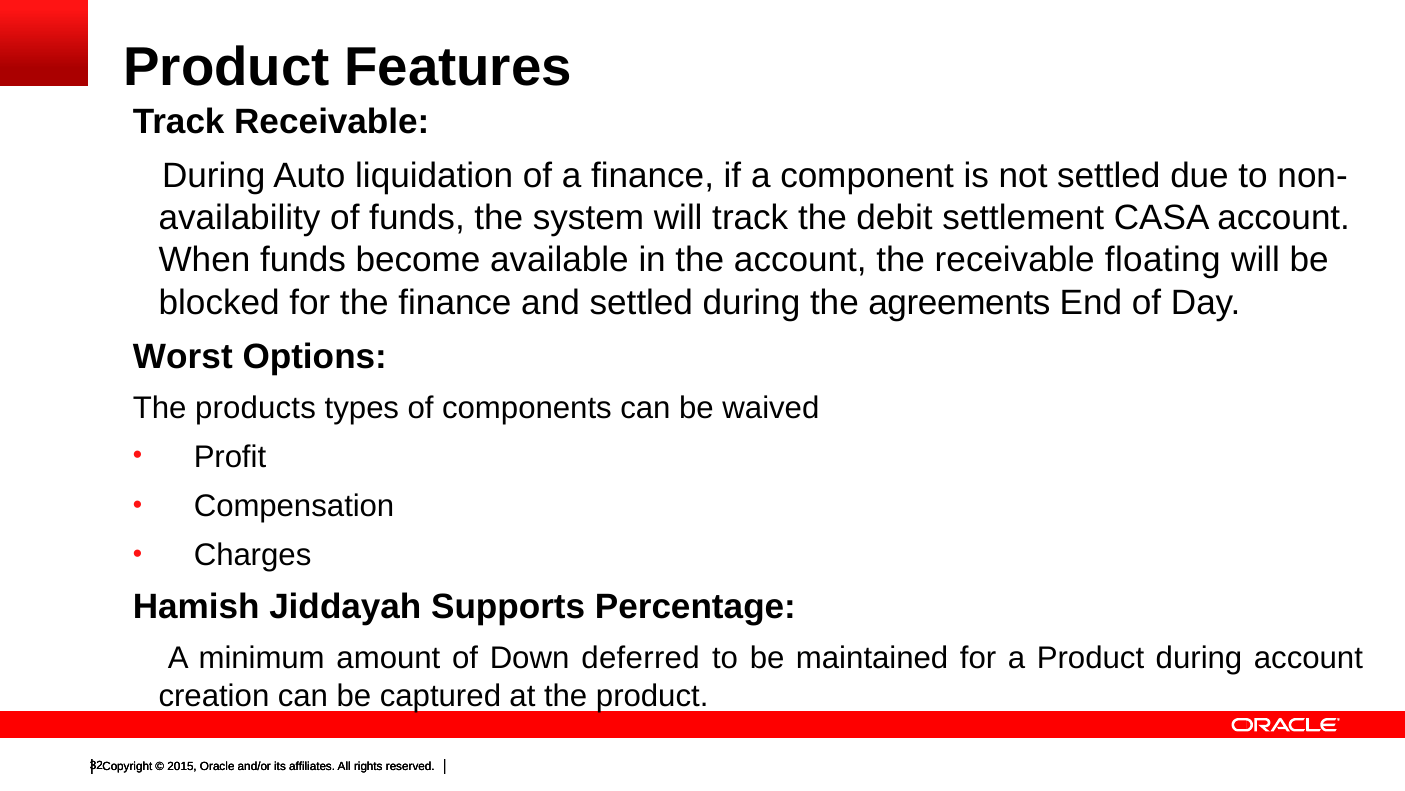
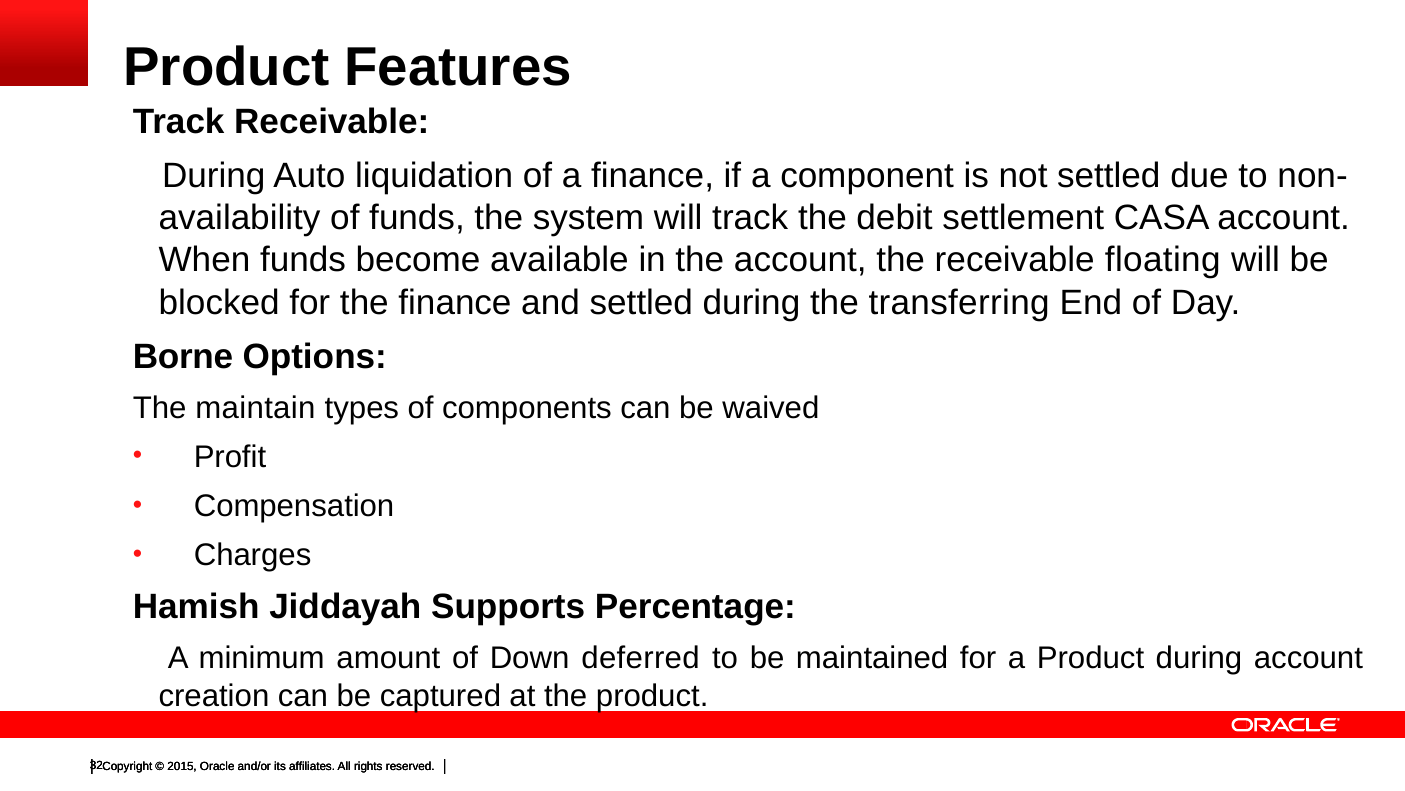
agreements: agreements -> transferring (959, 302)
Worst: Worst -> Borne (183, 356)
products: products -> maintain (255, 407)
